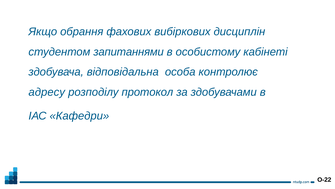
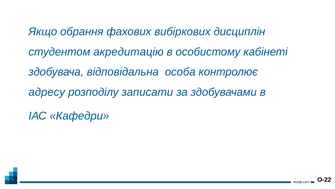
запитаннями: запитаннями -> акредитацію (128, 52)
протокол: протокол -> записати (147, 92)
